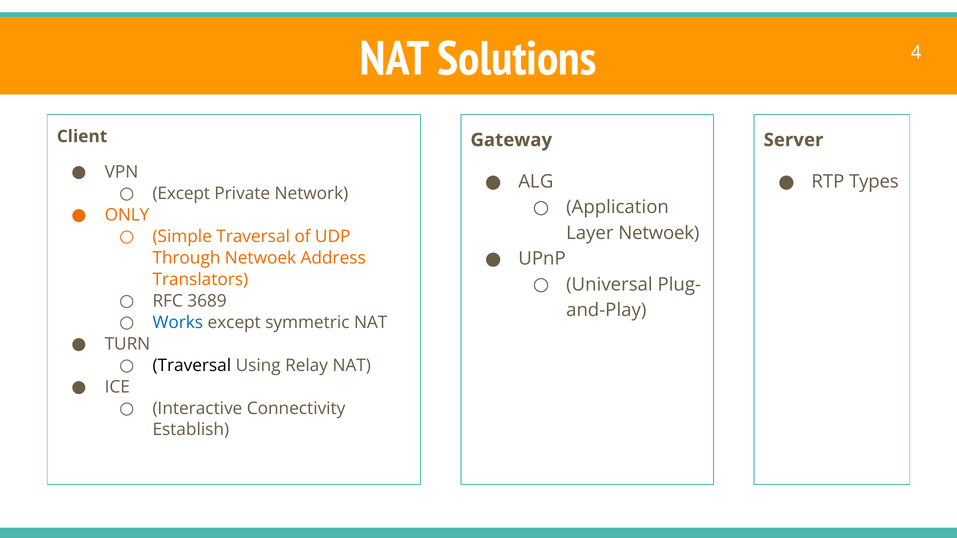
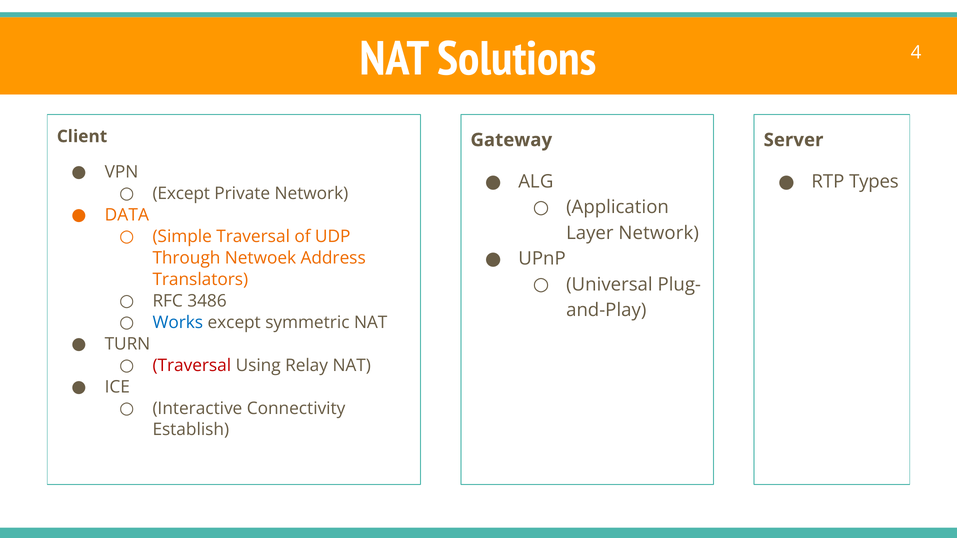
ONLY: ONLY -> DATA (127, 215)
Layer Netwoek: Netwoek -> Network (659, 233)
3689: 3689 -> 3486 (207, 301)
Traversal colour: black -> red (192, 366)
